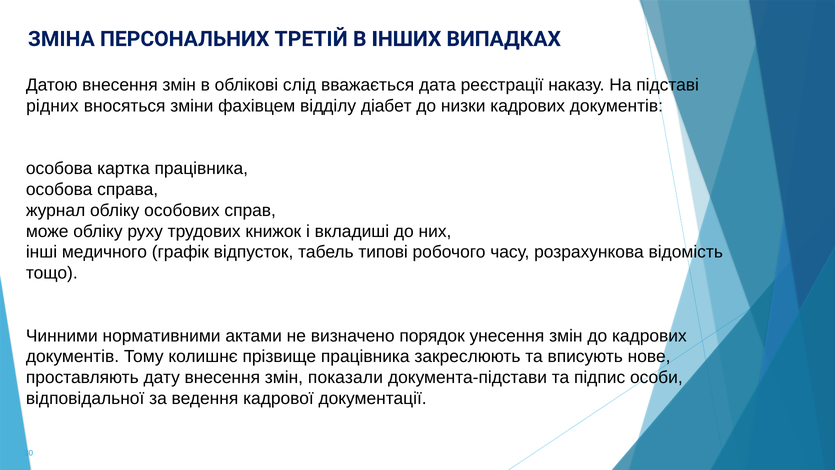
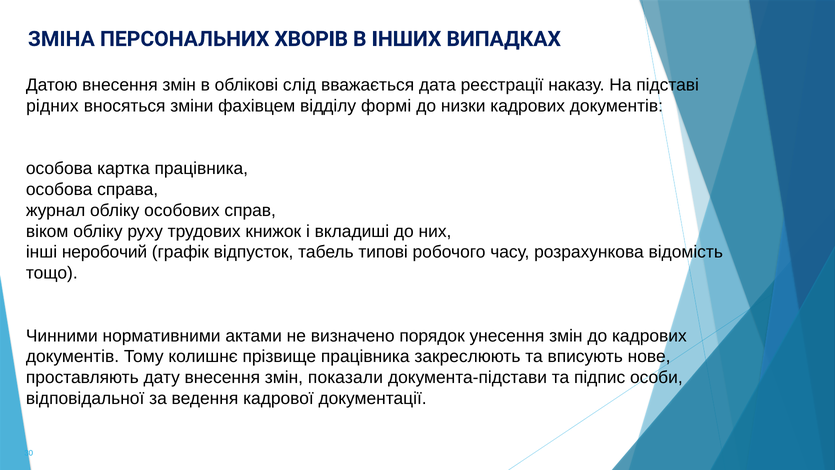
ТРЕТІЙ: ТРЕТІЙ -> ХВОРІВ (311, 39)
діабет: діабет -> формі (386, 106)
може: може -> віком (47, 231)
медичного: медичного -> неробочий (105, 252)
